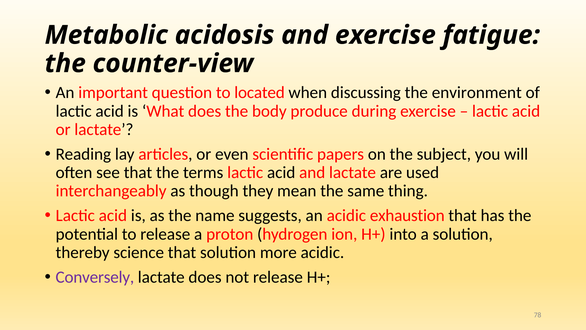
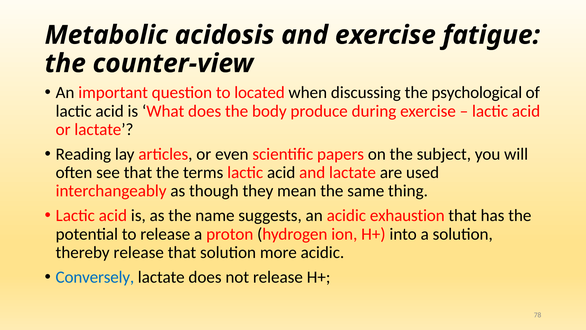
environment: environment -> psychological (477, 93)
thereby science: science -> release (139, 252)
Conversely colour: purple -> blue (95, 277)
